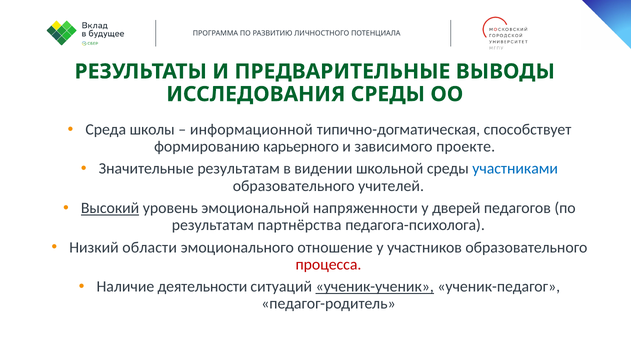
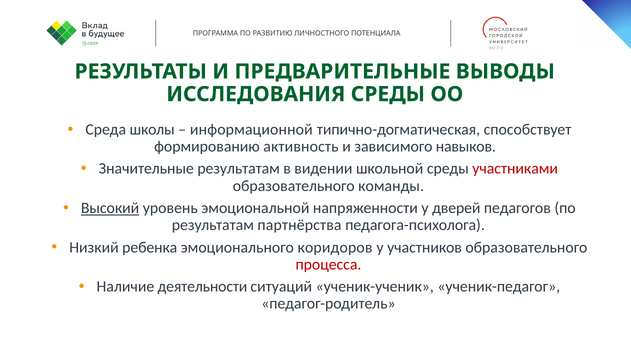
карьерного: карьерного -> активность (301, 146)
проекте: проекте -> навыков (466, 146)
участниками colour: blue -> red (515, 169)
учителей: учителей -> команды (391, 186)
области: области -> ребенка (150, 247)
отношение: отношение -> коридоров (335, 247)
ученик-ученик underline: present -> none (375, 287)
